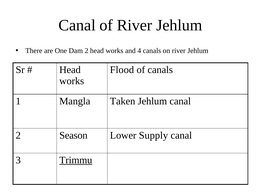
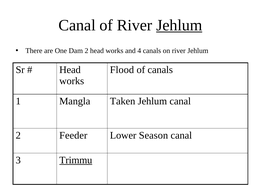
Jehlum underline: none -> present (179, 25)
Season: Season -> Feeder (73, 136)
Supply: Supply -> Season (153, 136)
